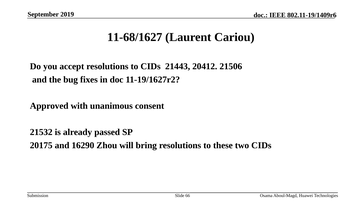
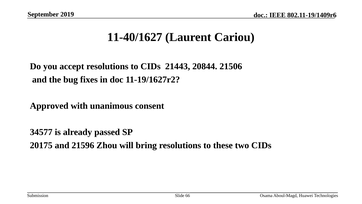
11-68/1627: 11-68/1627 -> 11-40/1627 (135, 37)
20412: 20412 -> 20844 (205, 66)
21532: 21532 -> 34577 (41, 132)
16290: 16290 -> 21596 (83, 145)
